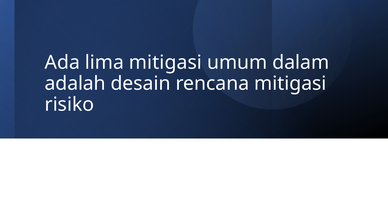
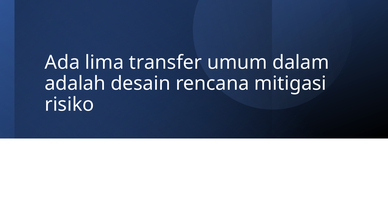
lima mitigasi: mitigasi -> transfer (165, 63)
